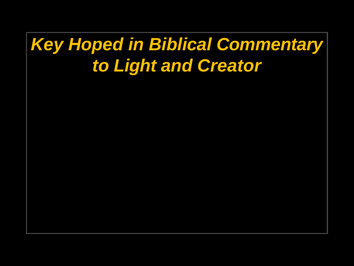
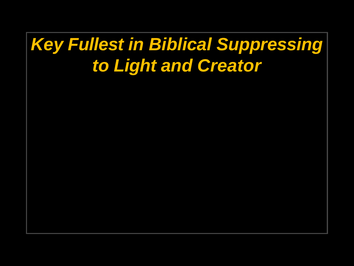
Hoped: Hoped -> Fullest (96, 44)
Commentary: Commentary -> Suppressing (270, 44)
